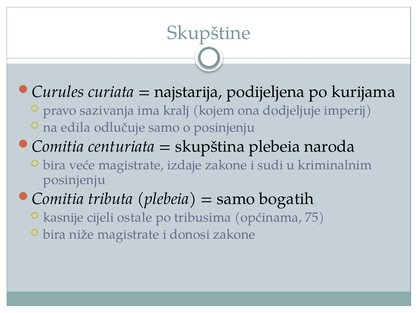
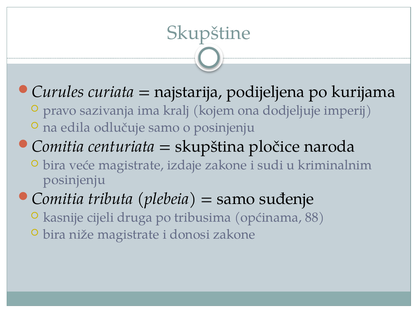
skupština plebeia: plebeia -> pločice (274, 147)
bogatih: bogatih -> suđenje (287, 199)
ostale: ostale -> druga (135, 218)
75: 75 -> 88 (315, 218)
